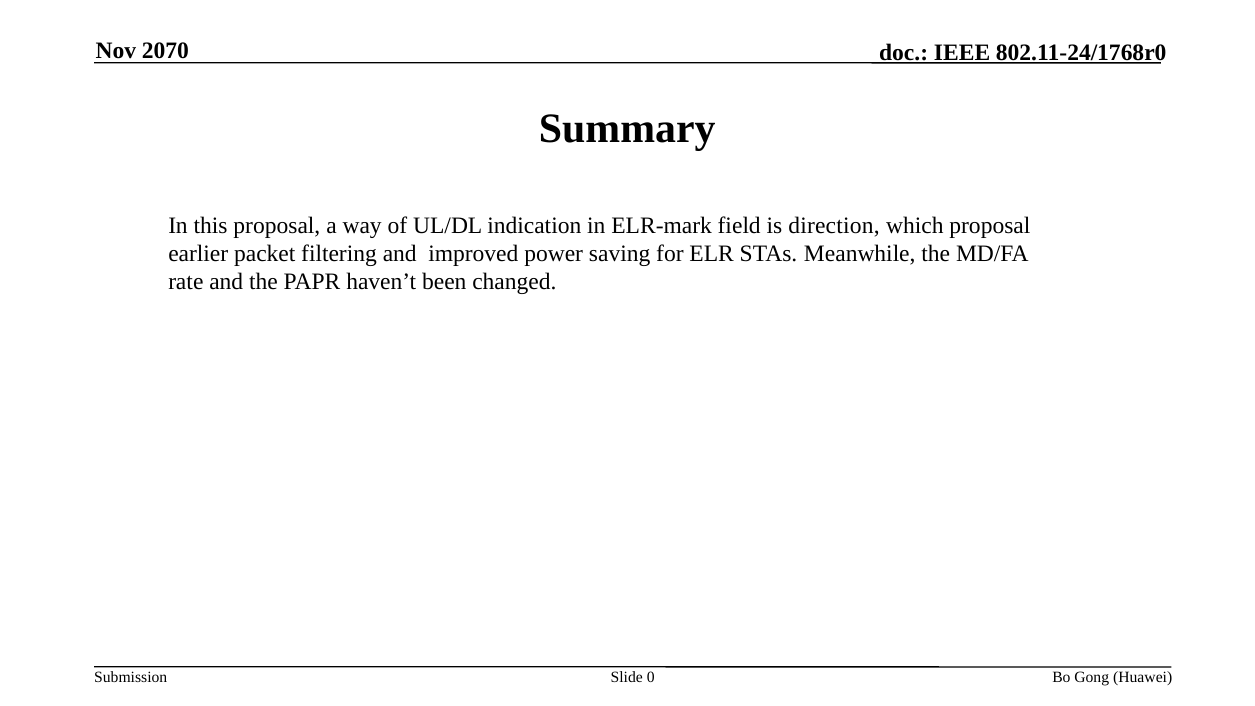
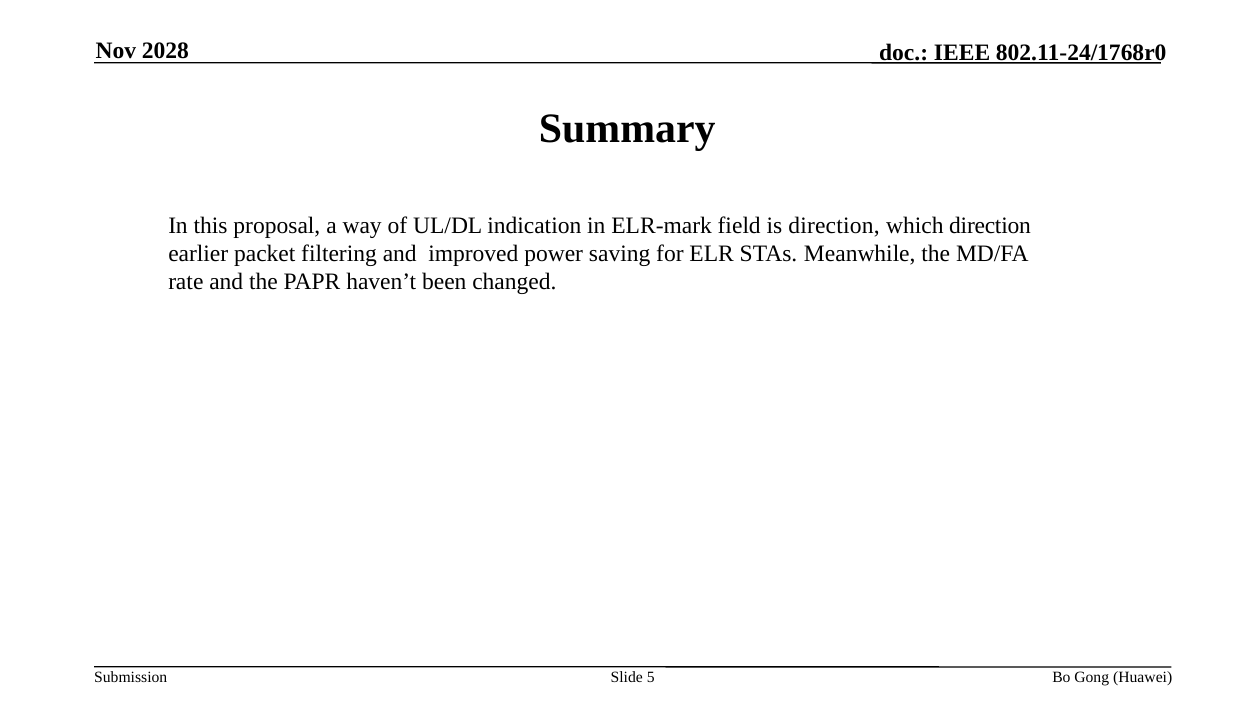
2070: 2070 -> 2028 (165, 51)
which proposal: proposal -> direction (990, 225)
0: 0 -> 5 (651, 677)
